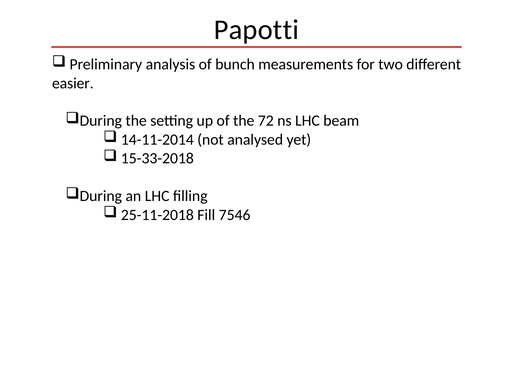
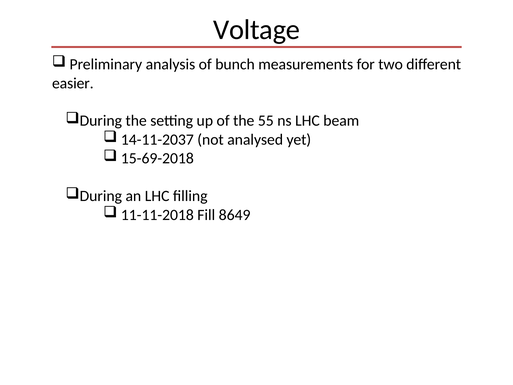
Papotti: Papotti -> Voltage (257, 30)
72: 72 -> 55 (266, 121)
14-11-2014: 14-11-2014 -> 14-11-2037 (157, 140)
15-33-2018: 15-33-2018 -> 15-69-2018 (157, 158)
25-11-2018: 25-11-2018 -> 11-11-2018 (157, 215)
7546: 7546 -> 8649 (235, 215)
